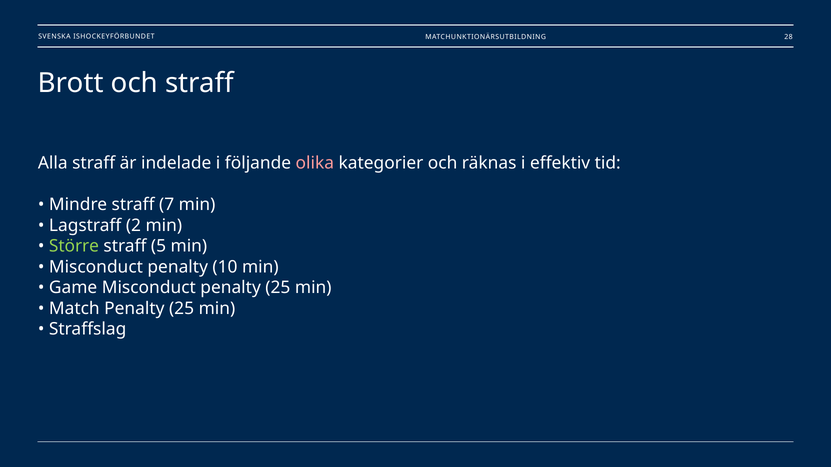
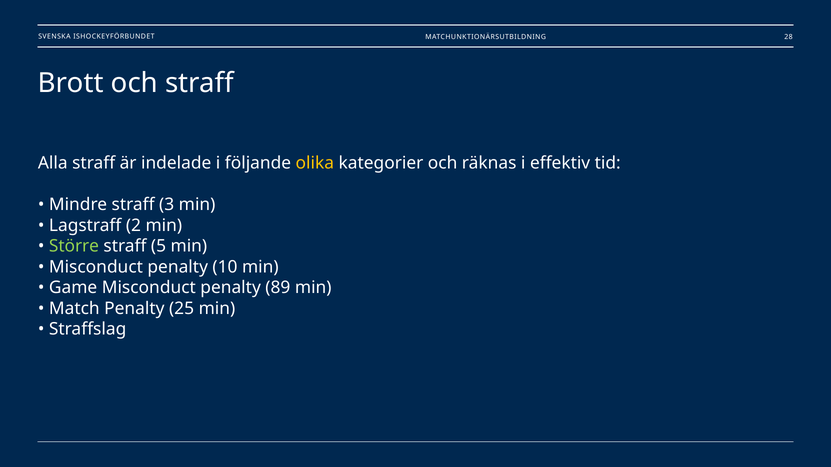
olika colour: pink -> yellow (315, 163)
7: 7 -> 3 (167, 205)
Misconduct penalty 25: 25 -> 89 (278, 288)
